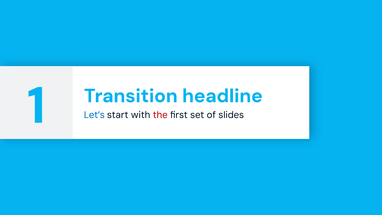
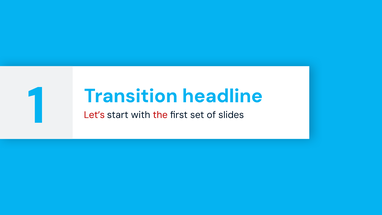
Let’s colour: blue -> red (94, 115)
